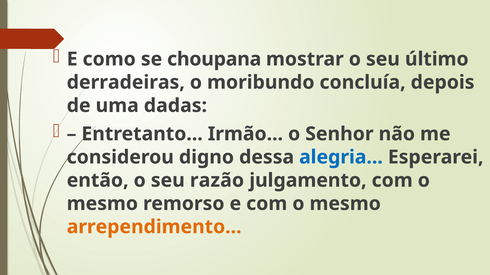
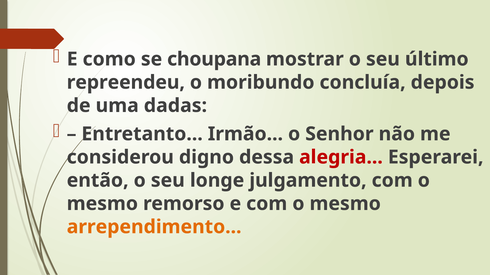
derradeiras: derradeiras -> repreendeu (126, 83)
alegria colour: blue -> red (341, 157)
razão: razão -> longe (217, 181)
